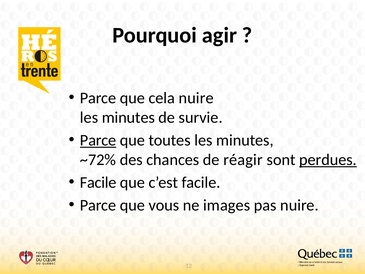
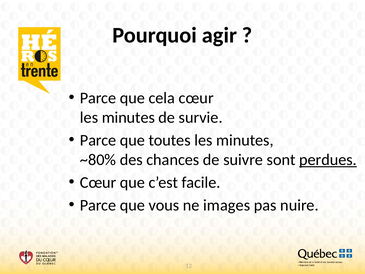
cela nuire: nuire -> cœur (196, 98)
Parce underline: present -> none (98, 140)
~72%: ~72% -> ~80% (98, 160)
réagir: réagir -> suivre (243, 160)
Facile: Facile -> Cœur (98, 182)
